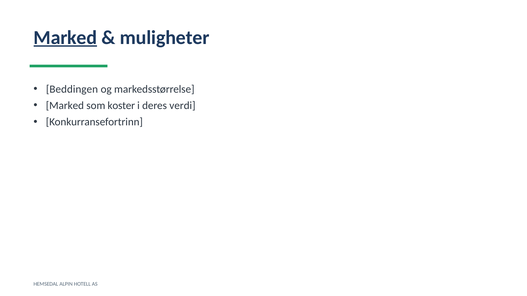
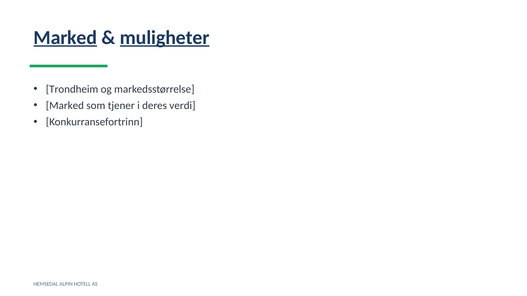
muligheter underline: none -> present (165, 38)
Beddingen: Beddingen -> Trondheim (72, 89)
koster: koster -> tjener (121, 106)
